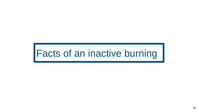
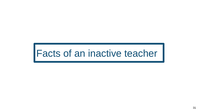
burning: burning -> teacher (141, 53)
